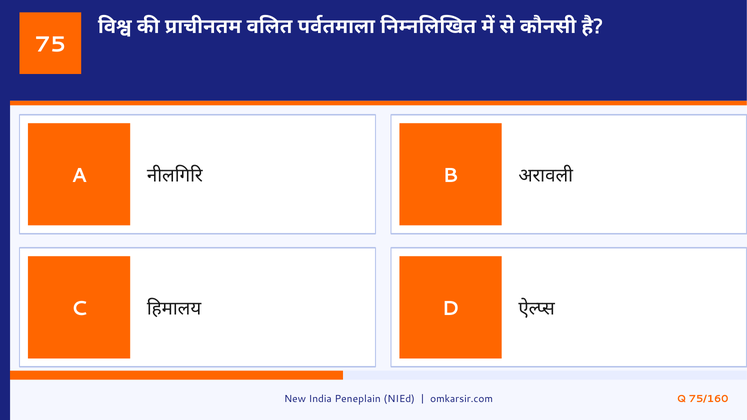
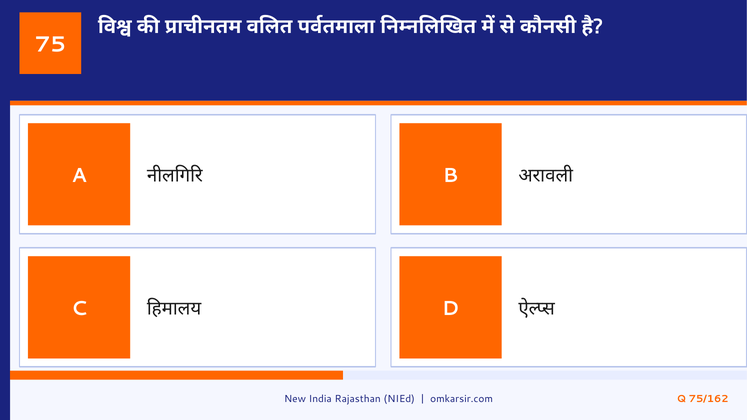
Peneplain: Peneplain -> Rajasthan (358, 399)
75/160: 75/160 -> 75/162 (709, 399)
